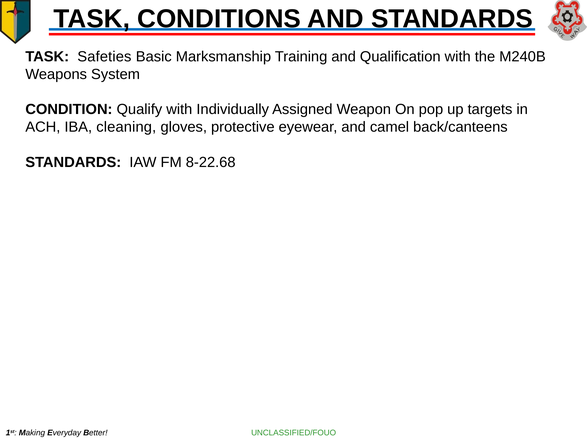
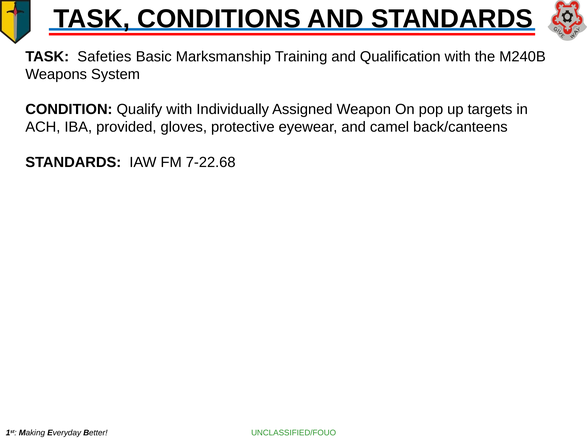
cleaning: cleaning -> provided (126, 127)
8-22.68: 8-22.68 -> 7-22.68 (211, 162)
